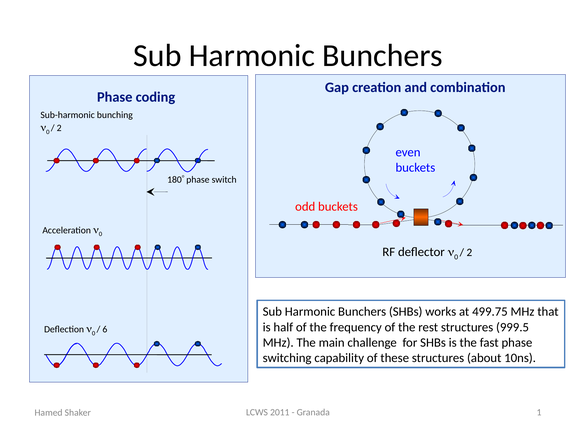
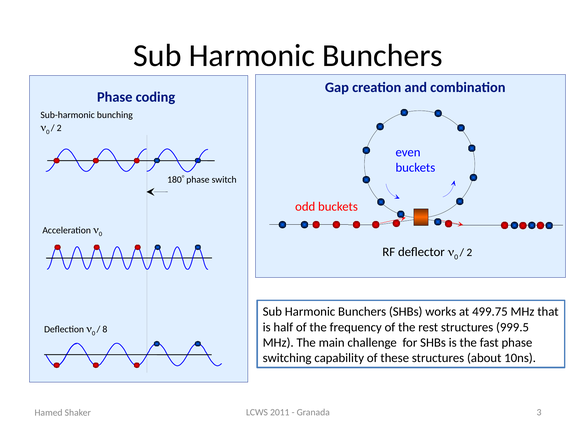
6: 6 -> 8 (105, 329)
1: 1 -> 3 (539, 412)
